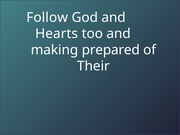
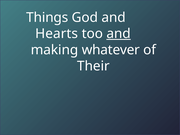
Follow: Follow -> Things (47, 17)
and underline: none -> present (119, 34)
prepared: prepared -> whatever (111, 50)
